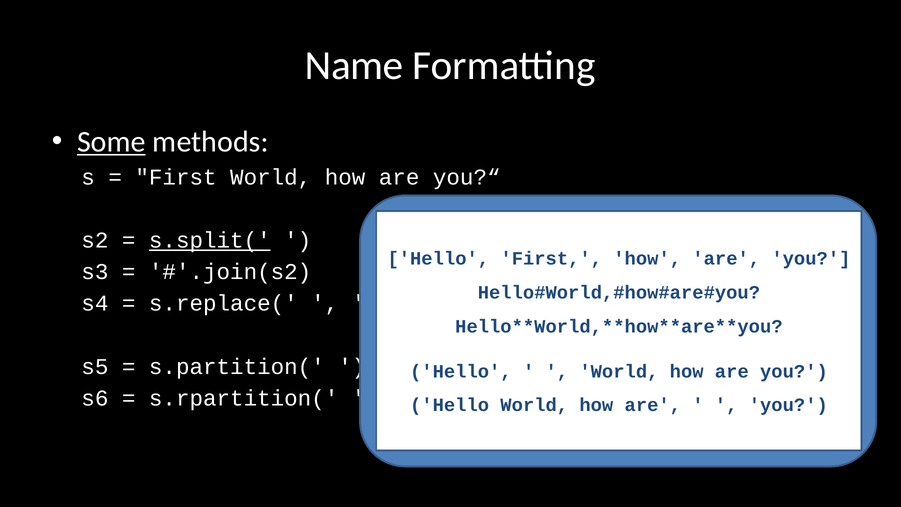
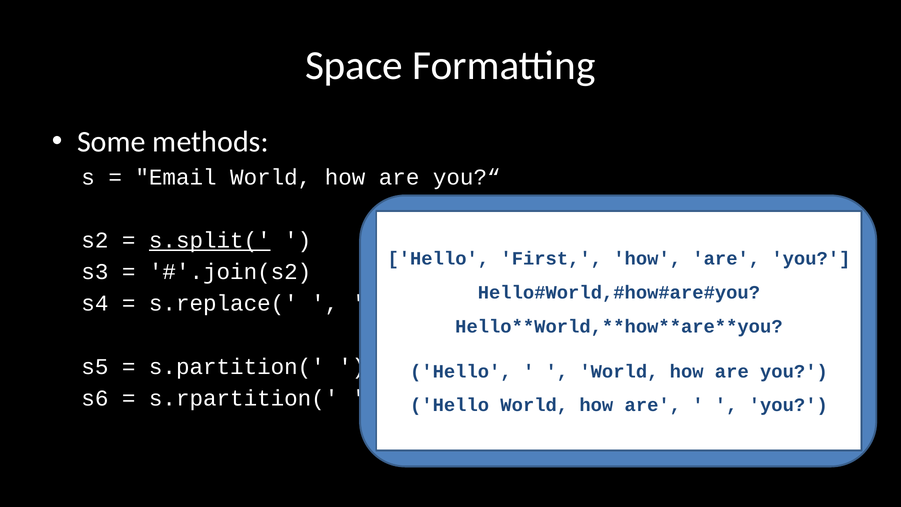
Name: Name -> Space (354, 65)
Some underline: present -> none (111, 142)
First: First -> Email (176, 177)
